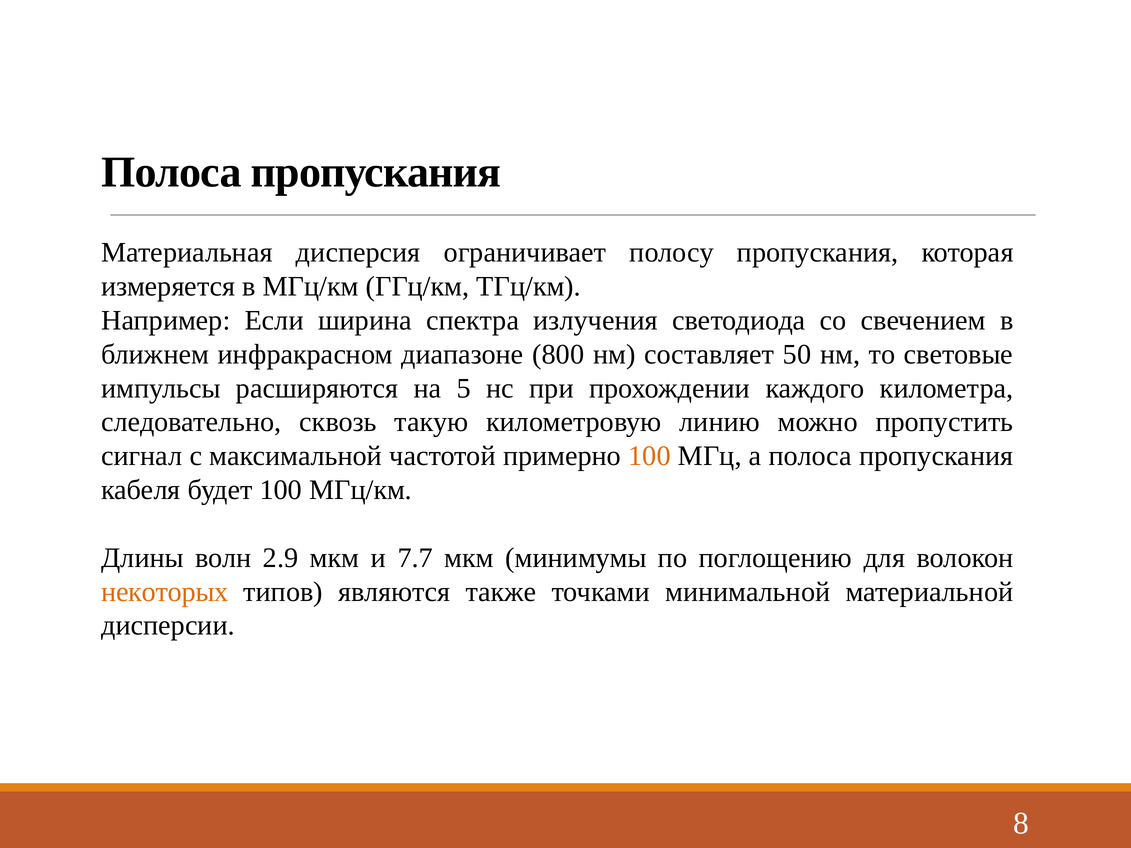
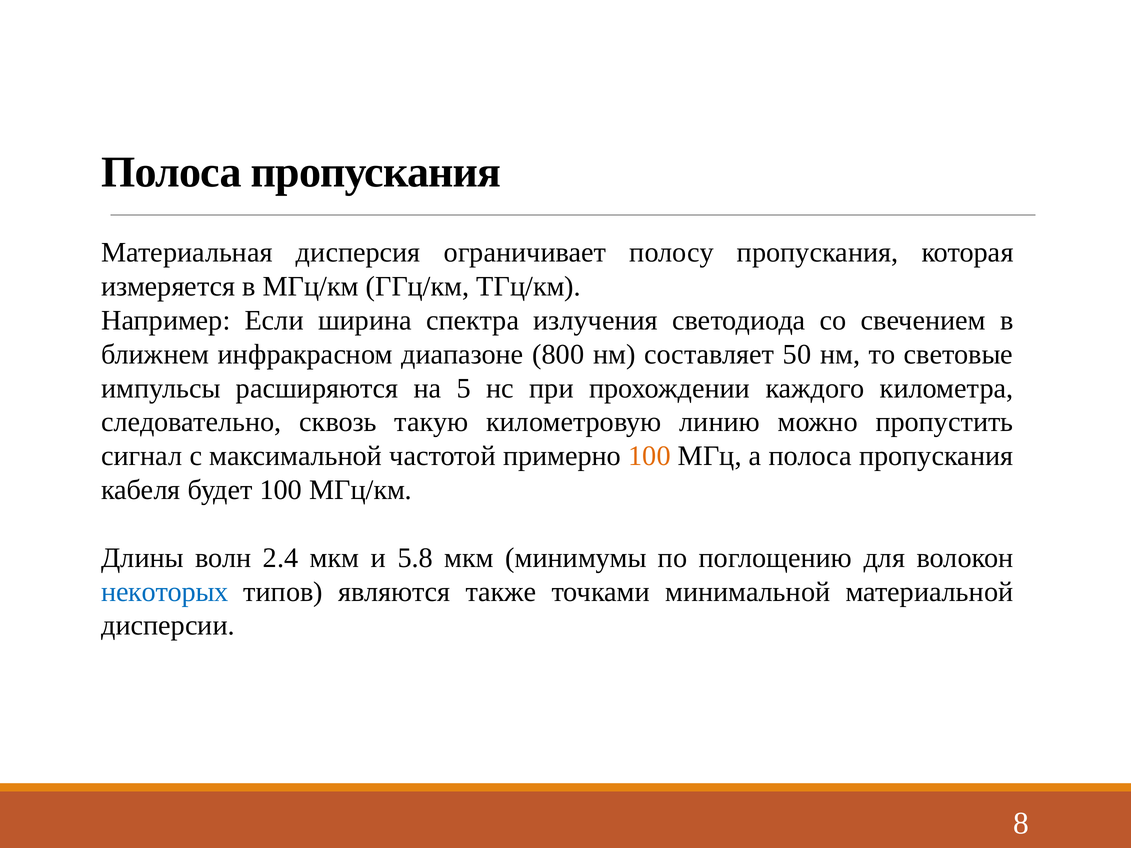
2.9: 2.9 -> 2.4 (281, 558)
7.7: 7.7 -> 5.8 (415, 558)
некоторых colour: orange -> blue (165, 592)
